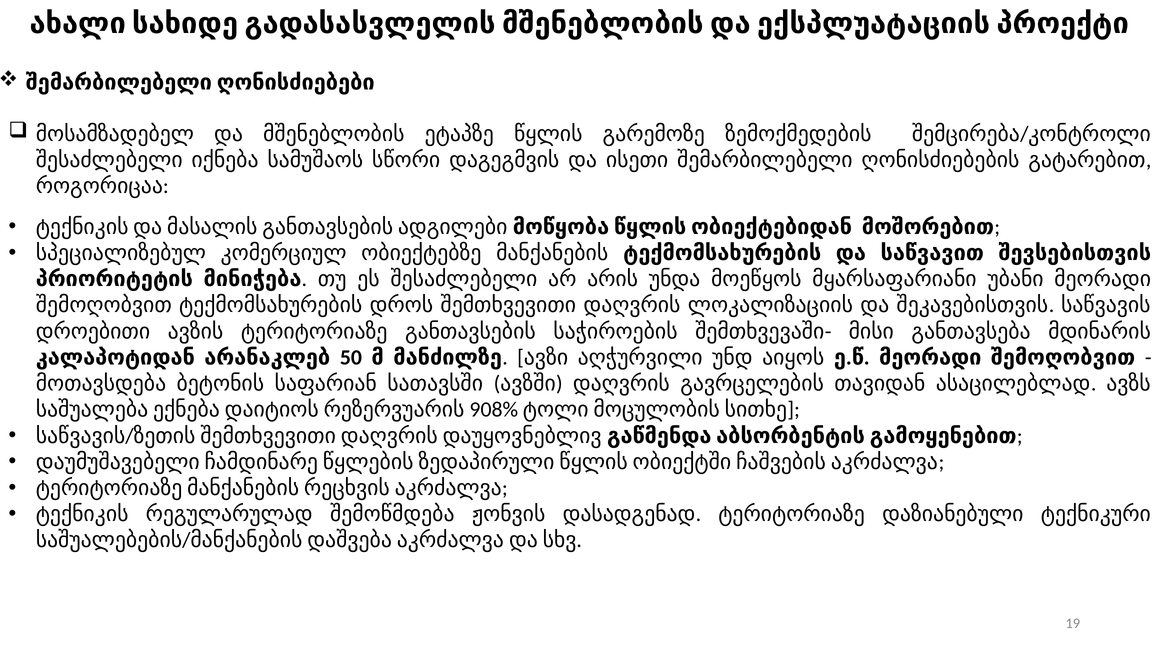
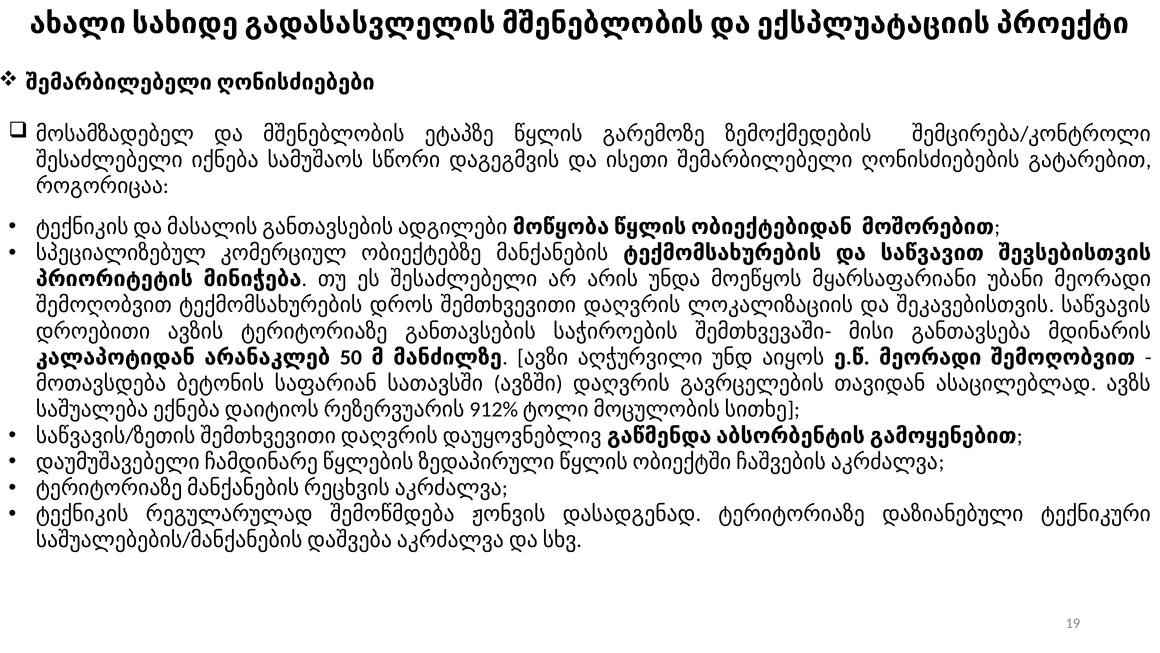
908%: 908% -> 912% (494, 409)
